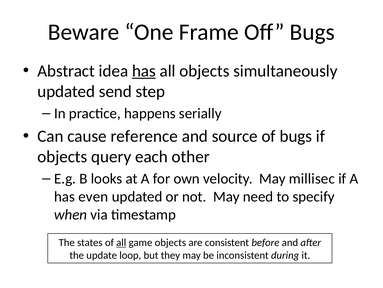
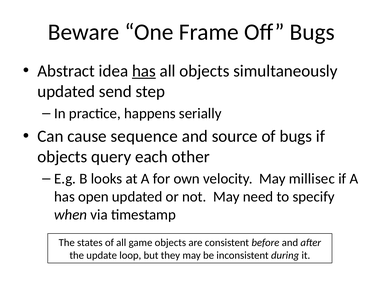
reference: reference -> sequence (144, 136)
even: even -> open (93, 196)
all underline: present -> none (121, 242)
